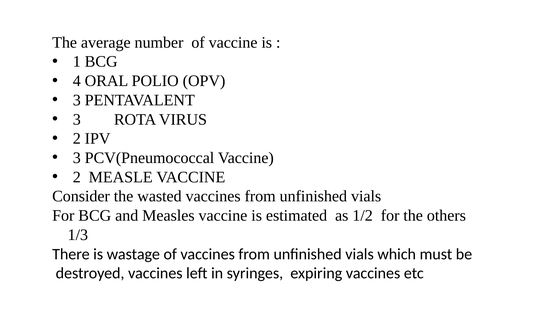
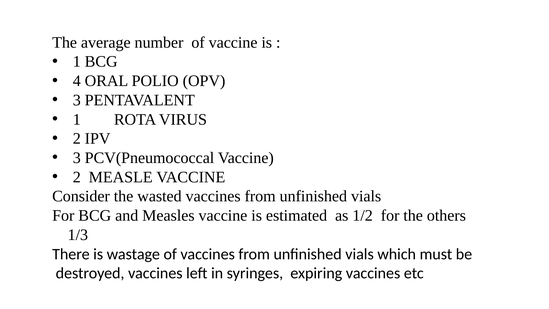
3: 3 -> 1 (77, 119)
